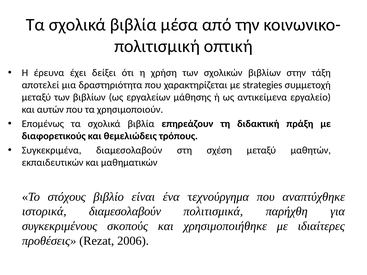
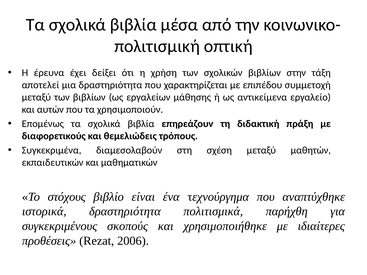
strategies: strategies -> επιπέδου (262, 85)
ιστορικά διαμεσολαβούν: διαμεσολαβούν -> δραστηριότητα (125, 212)
